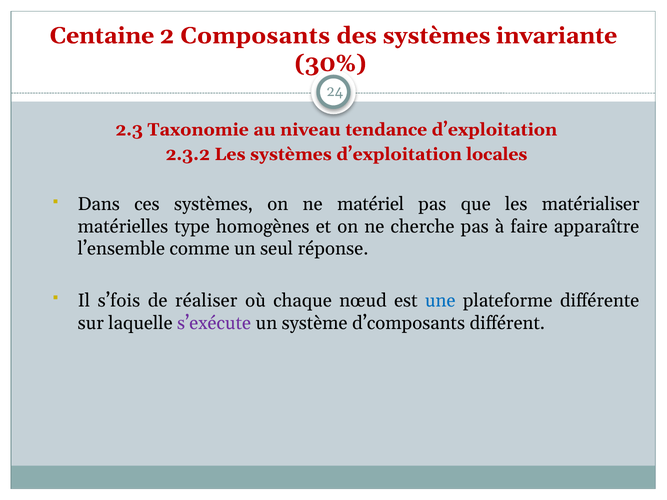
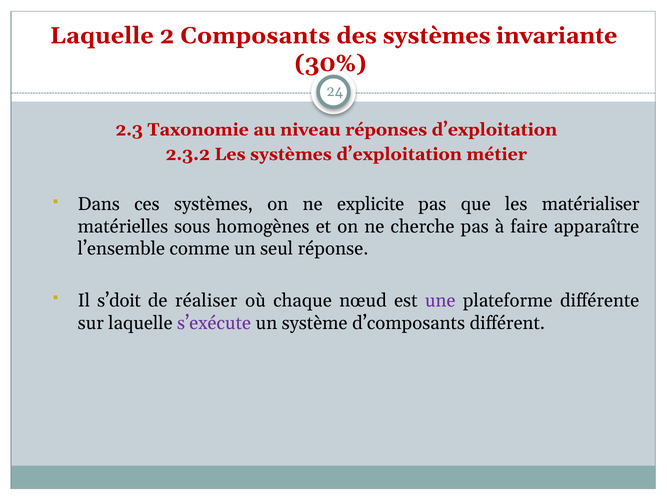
Centaine: Centaine -> Laquelle (102, 36)
tendance: tendance -> réponses (386, 130)
locales: locales -> métier (497, 154)
matériel: matériel -> explicite (371, 204)
type: type -> sous (192, 227)
s’fois: s’fois -> s’doit (119, 301)
une colour: blue -> purple (440, 301)
